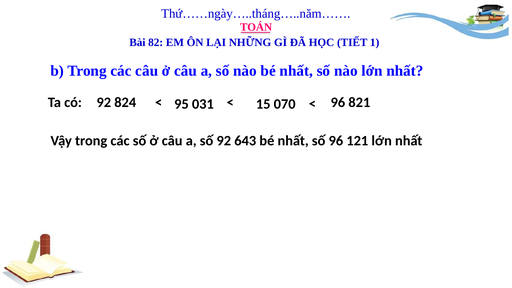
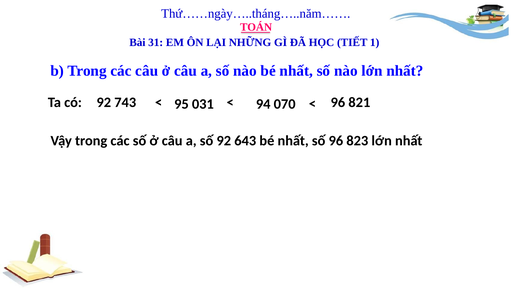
82: 82 -> 31 (156, 43)
824: 824 -> 743 (125, 102)
15: 15 -> 94 (263, 104)
121: 121 -> 823 (357, 140)
